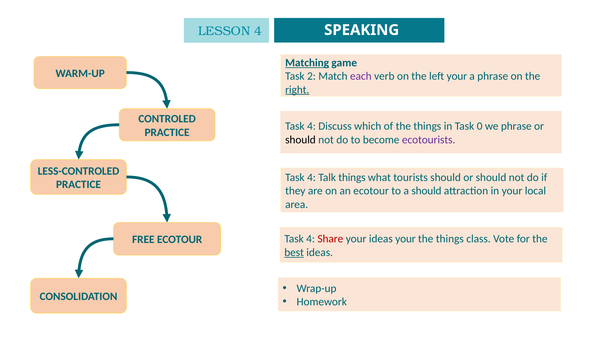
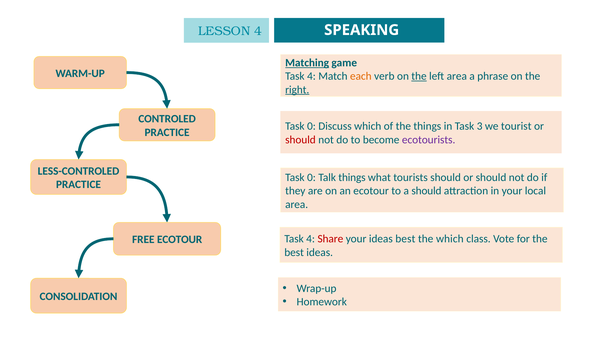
2: 2 -> 4 (311, 76)
each colour: purple -> orange (361, 76)
the underline: none -> present (419, 76)
left your: your -> area (457, 76)
4: 4 -> 0 (311, 126)
0: 0 -> 3 (480, 126)
we phrase: phrase -> tourist (516, 126)
should colour: black -> red (300, 140)
4: 4 -> 0 (311, 177)
ideas your: your -> best (405, 239)
things: things -> which (450, 239)
best underline: present -> none (294, 252)
